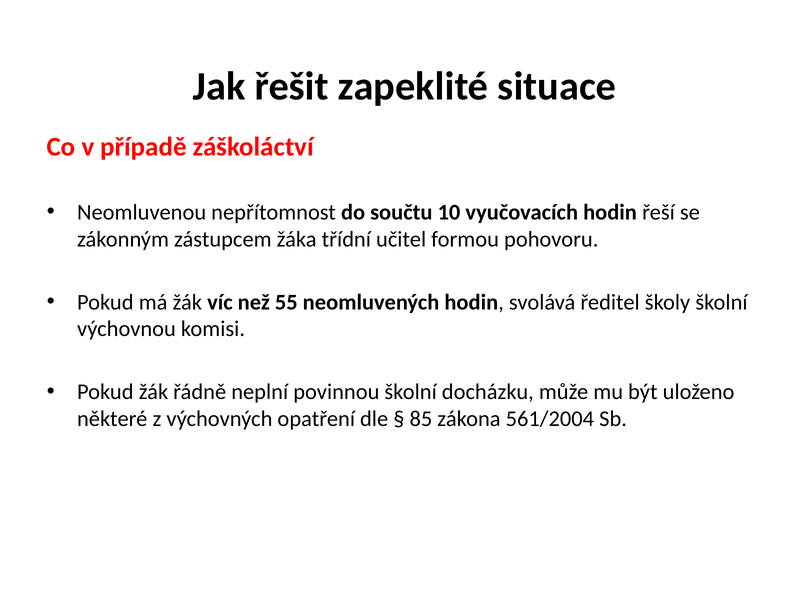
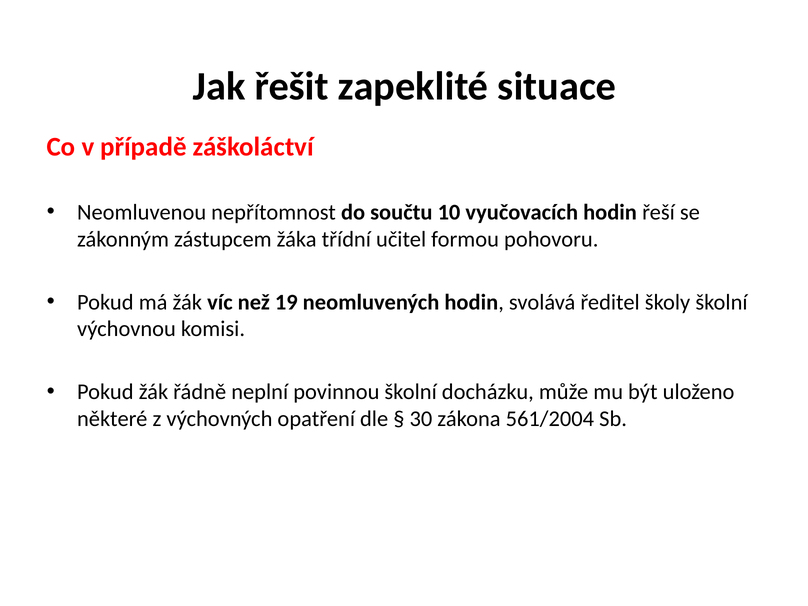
55: 55 -> 19 (286, 302)
85: 85 -> 30 (421, 419)
